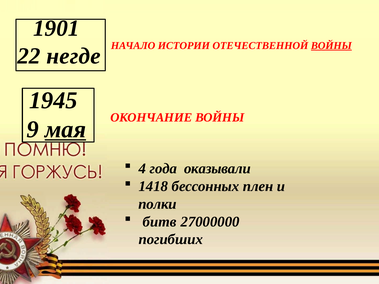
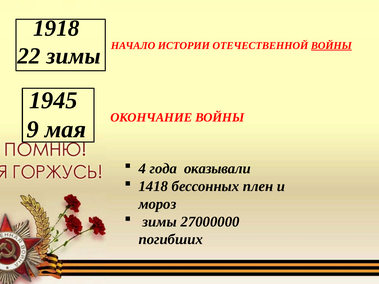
1901: 1901 -> 1918 (56, 28)
22 негде: негде -> зимы (74, 56)
мая underline: present -> none (65, 130)
полки: полки -> мороз (157, 204)
битв: битв -> зимы (160, 222)
